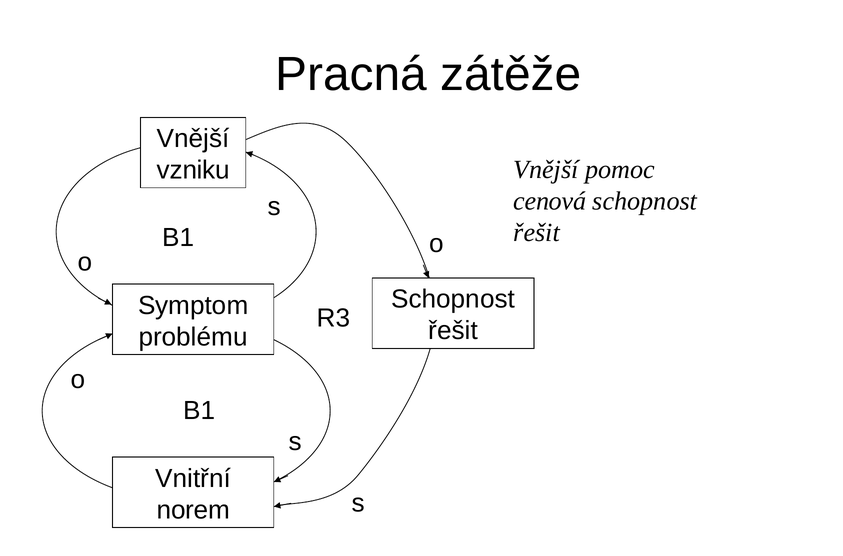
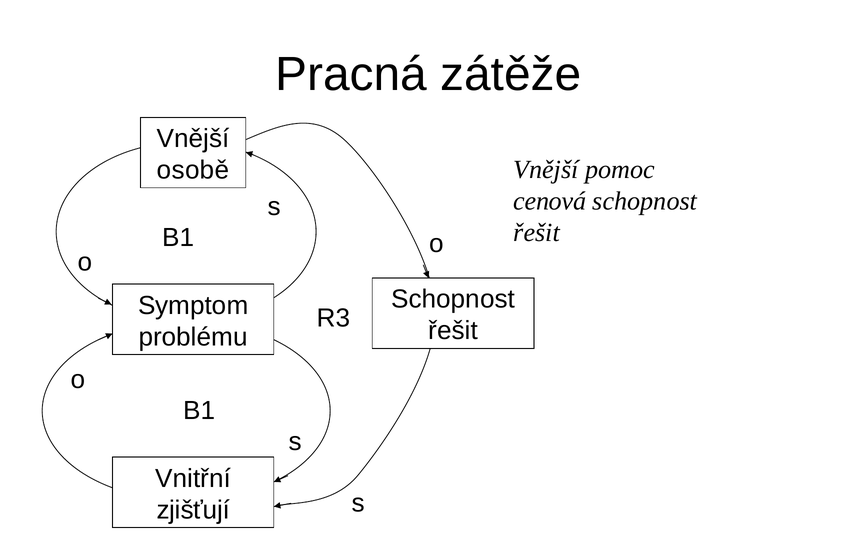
vzniku: vzniku -> osobě (193, 170)
norem: norem -> zjišťují (193, 510)
